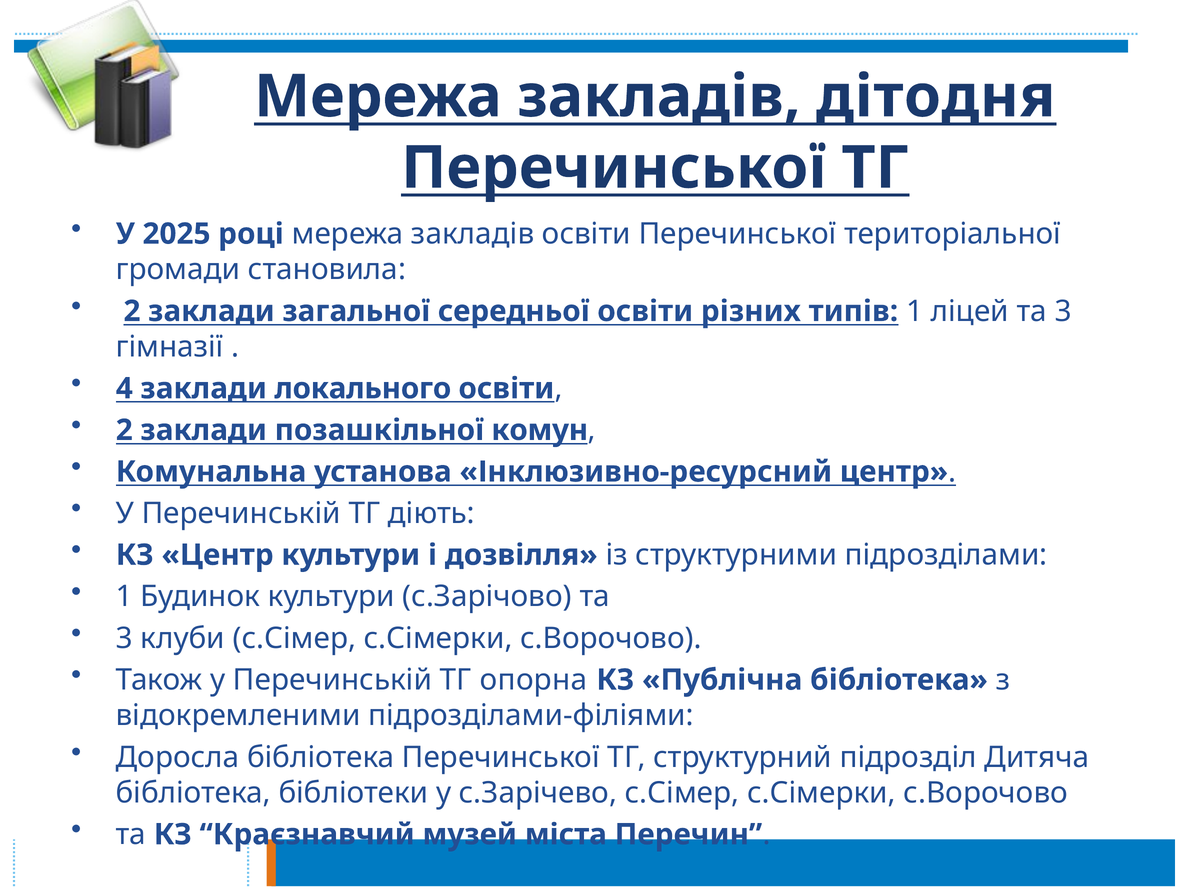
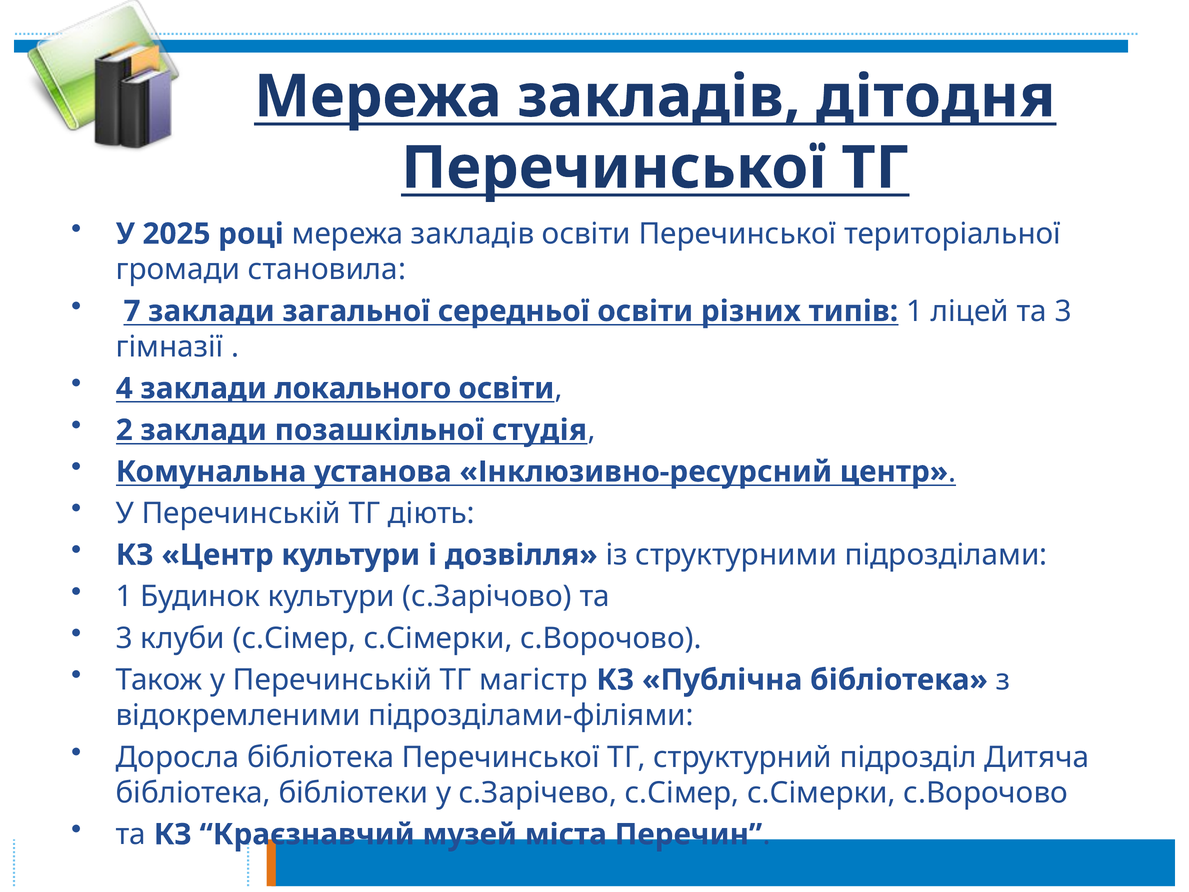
2: 2 -> 7 (132, 311)
комун: комун -> студія (539, 430)
опорна: опорна -> магістр (534, 680)
